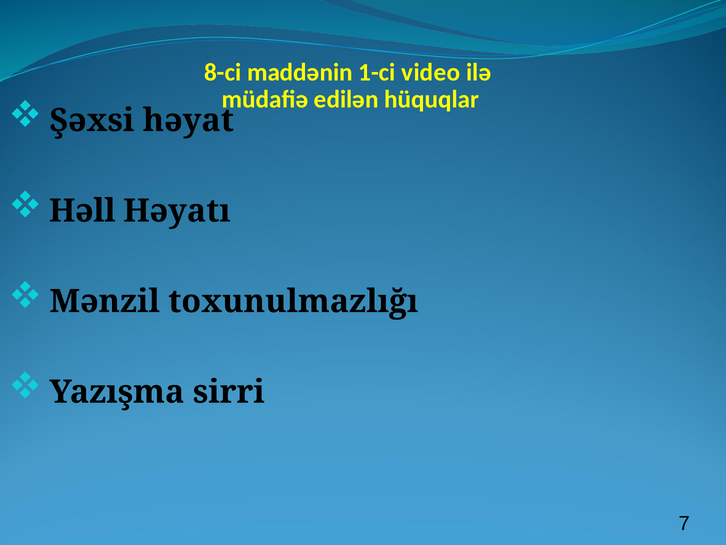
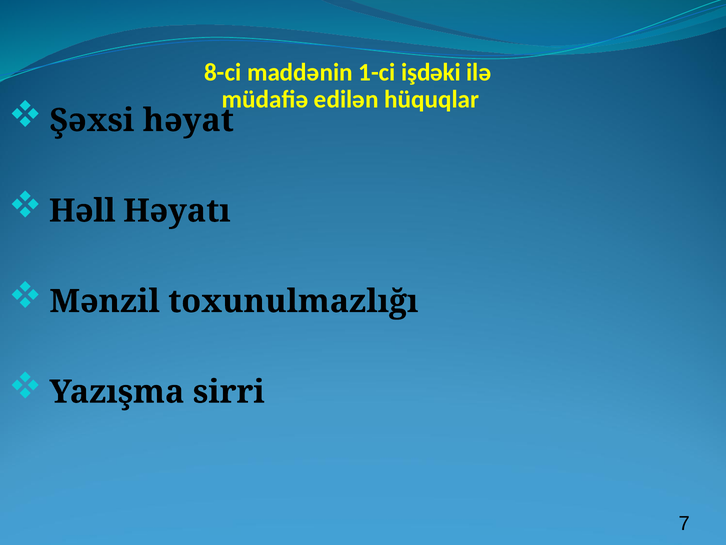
video: video -> işdəki (431, 72)
